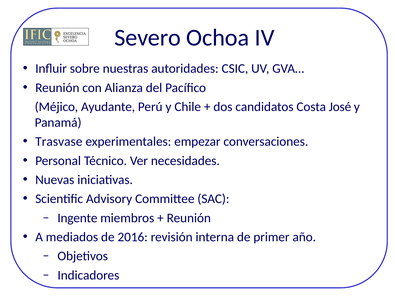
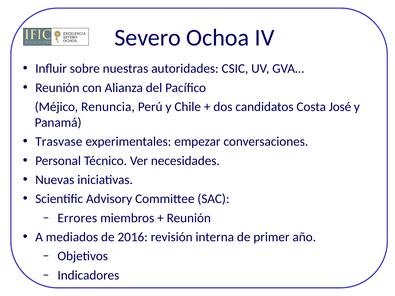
Ayudante: Ayudante -> Renuncia (108, 107)
Ingente: Ingente -> Errores (77, 218)
